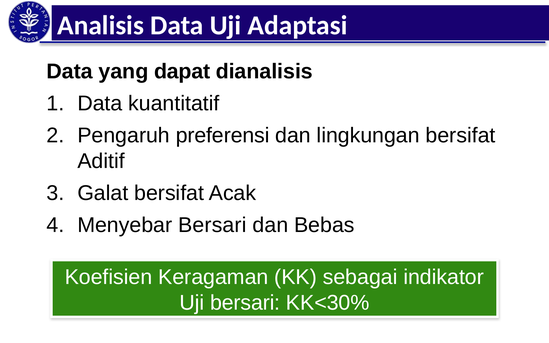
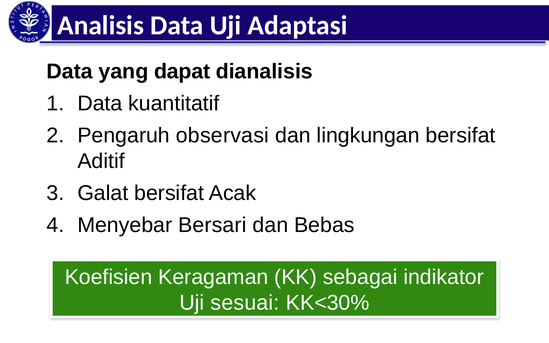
preferensi: preferensi -> observasi (222, 136)
Uji bersari: bersari -> sesuai (245, 303)
